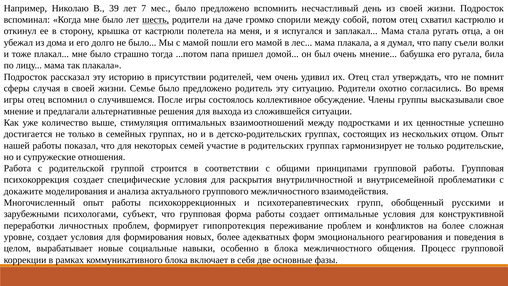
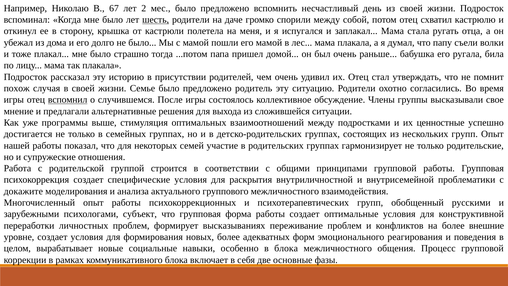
39: 39 -> 67 (114, 8)
7: 7 -> 2 (144, 8)
очень мнение: мнение -> раньше (378, 54)
сферы: сферы -> похож (17, 88)
вспомнил underline: none -> present (68, 100)
количество: количество -> программы (65, 123)
нескольких отцом: отцом -> групп (465, 134)
гипопротекция: гипопротекция -> высказываниях (234, 225)
сложная: сложная -> внешние (487, 225)
